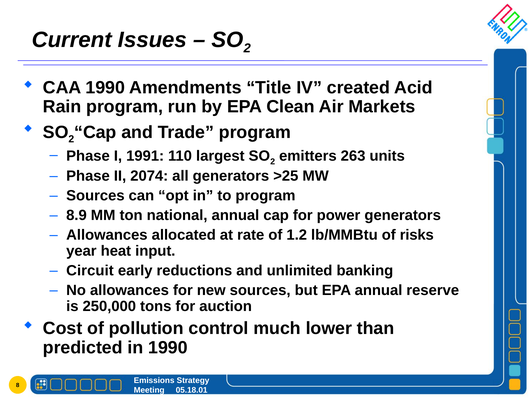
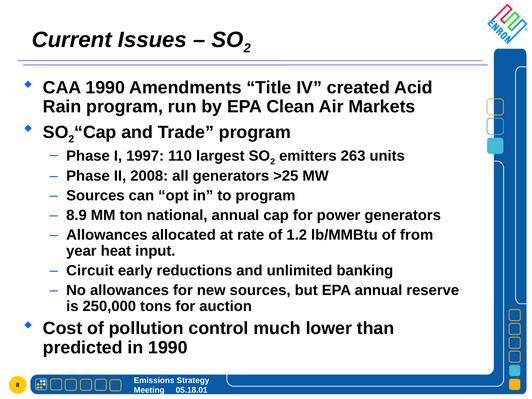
1991: 1991 -> 1997 (145, 156)
2074: 2074 -> 2008 (149, 176)
risks: risks -> from (417, 235)
